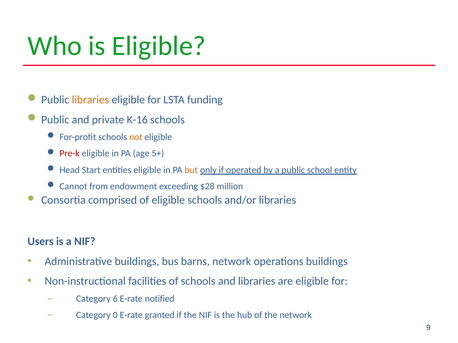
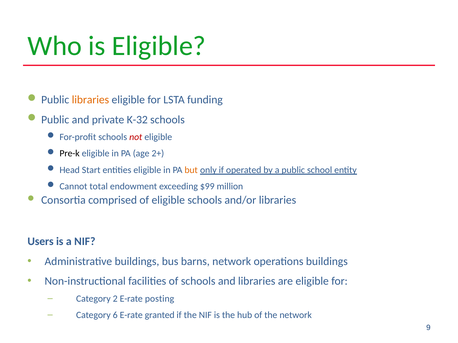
K-16: K-16 -> K-32 (137, 120)
not colour: orange -> red (136, 137)
Pre-k colour: red -> black (70, 154)
5+: 5+ -> 2+ (158, 154)
from: from -> total (99, 187)
$28: $28 -> $99 (207, 187)
6: 6 -> 2 (115, 299)
notified: notified -> posting (160, 299)
0: 0 -> 6 (115, 315)
